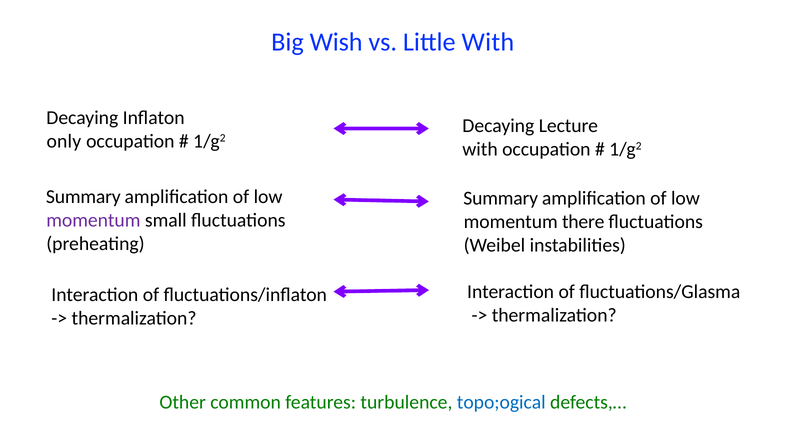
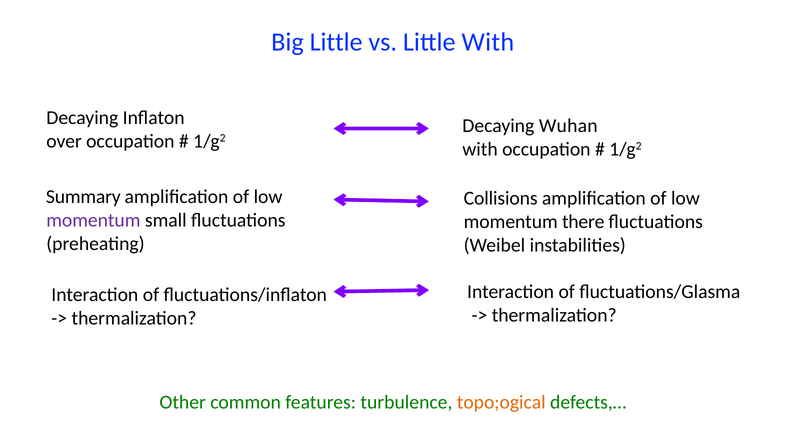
Big Wish: Wish -> Little (336, 42)
Lecture: Lecture -> Wuhan (568, 126)
only: only -> over (64, 141)
Summary: Summary -> Collisions (501, 198)
topo;ogical colour: blue -> orange (501, 402)
